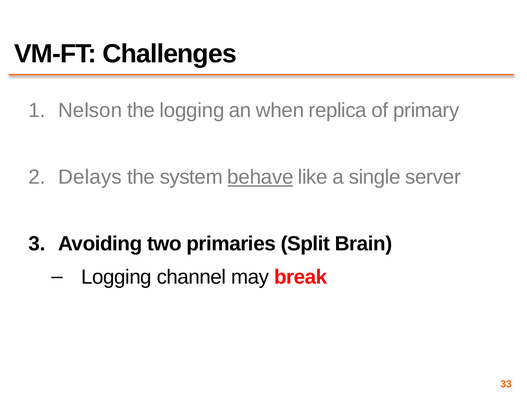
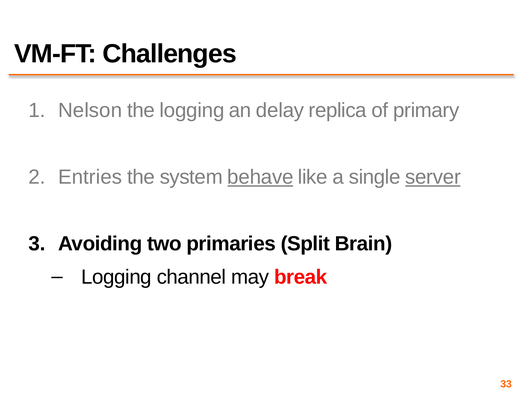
when: when -> delay (280, 111)
Delays: Delays -> Entries (90, 177)
server underline: none -> present (433, 177)
